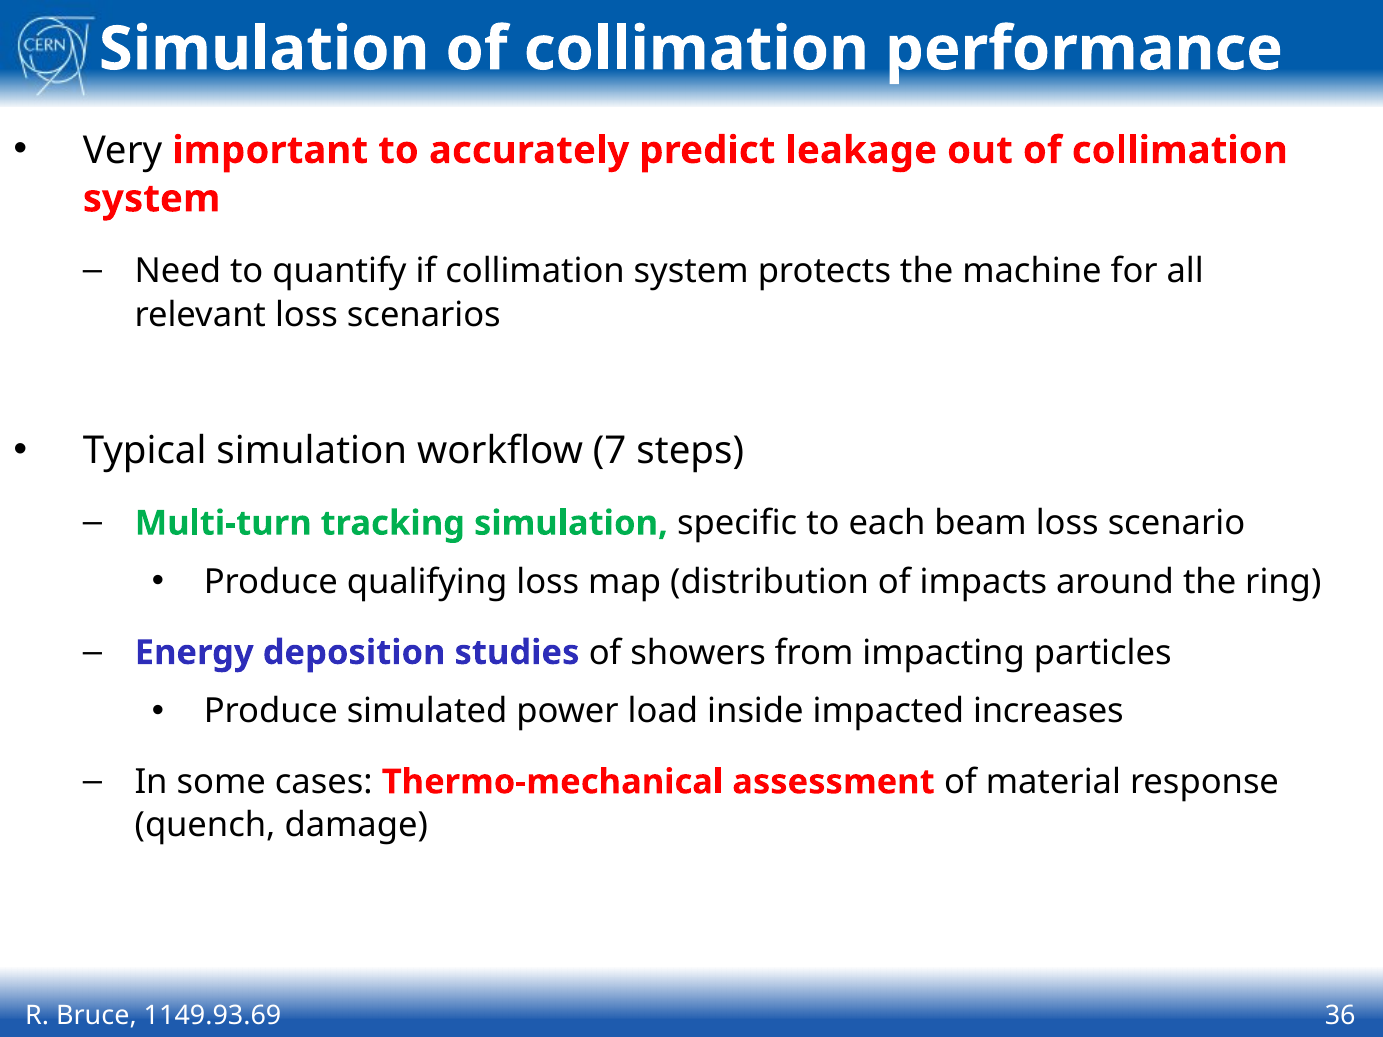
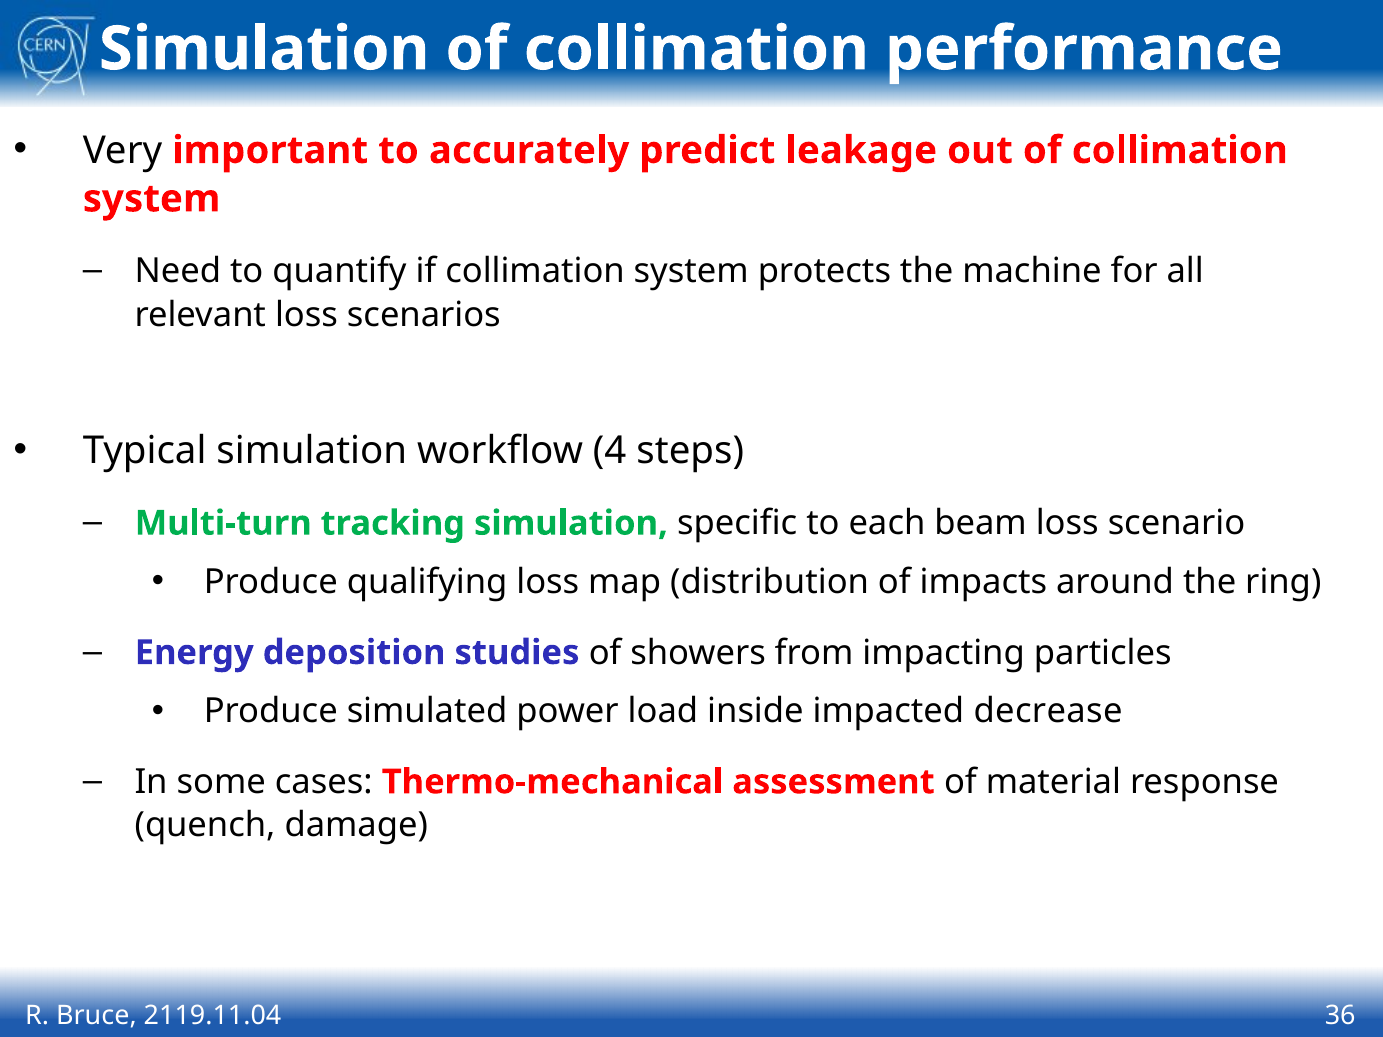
7: 7 -> 4 (610, 451)
increases: increases -> decrease (1048, 712)
1149.93.69: 1149.93.69 -> 2119.11.04 (213, 1016)
